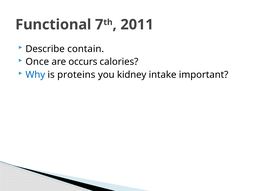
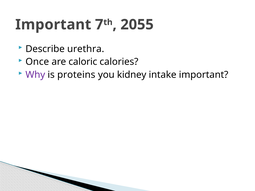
Functional: Functional -> Important (53, 25)
2011: 2011 -> 2055 (137, 25)
contain: contain -> urethra (86, 49)
occurs: occurs -> caloric (83, 62)
Why colour: blue -> purple (35, 75)
